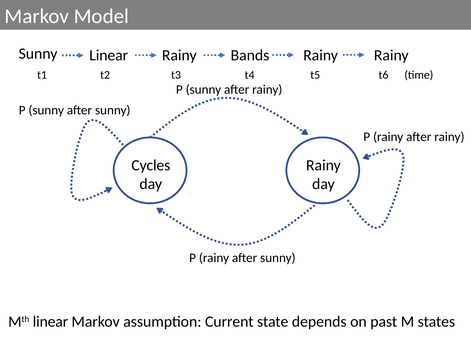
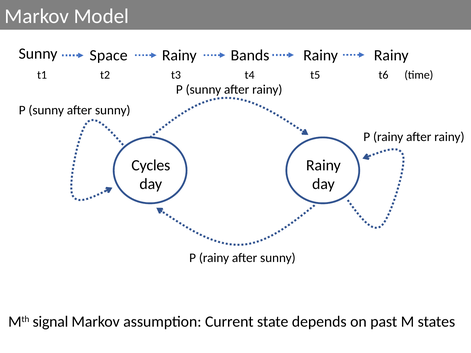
Sunny Linear: Linear -> Space (109, 55)
Mth linear: linear -> signal (50, 322)
